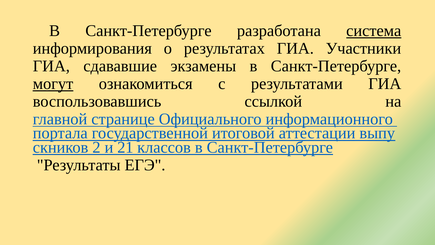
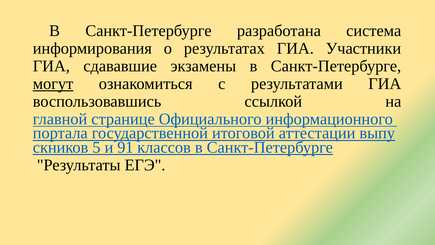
система underline: present -> none (374, 31)
2: 2 -> 5 (96, 147)
21: 21 -> 91 (125, 147)
